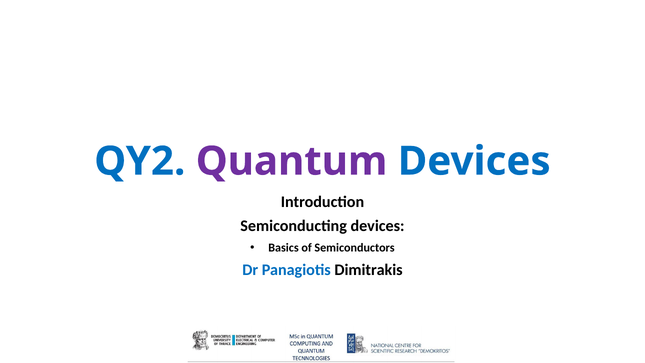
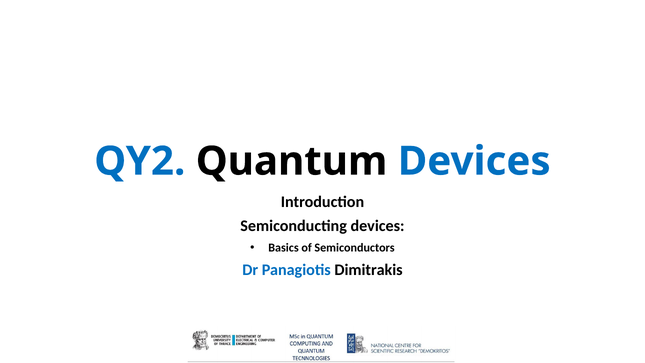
Quantum colour: purple -> black (292, 161)
